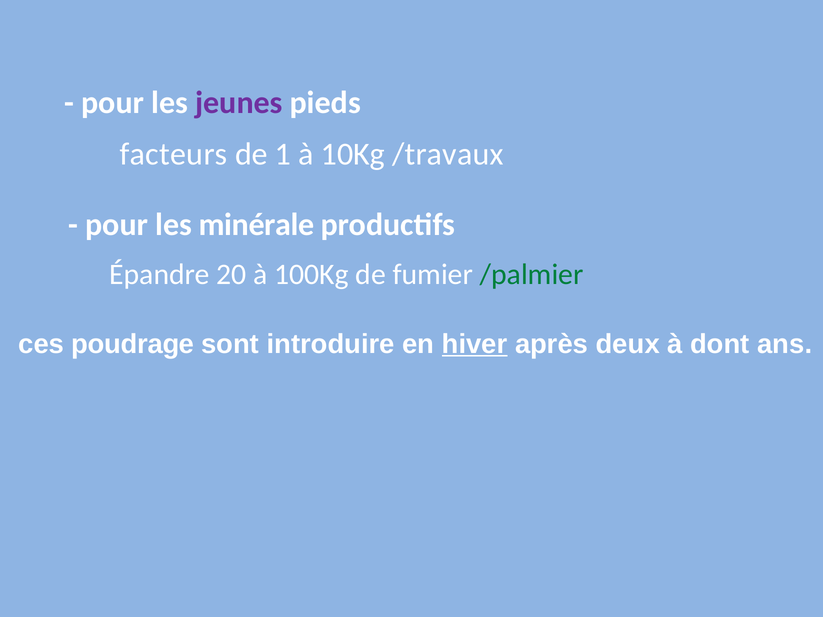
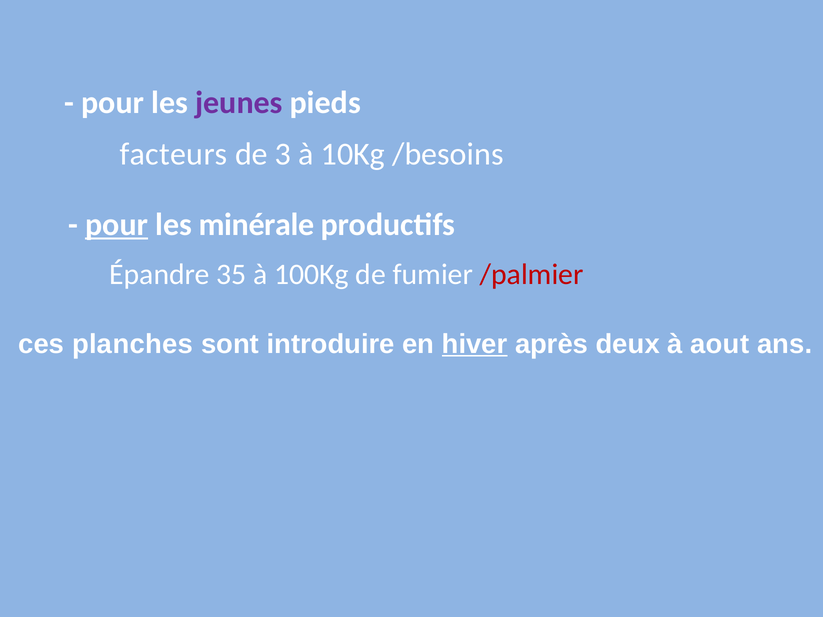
1: 1 -> 3 (283, 154)
/travaux: /travaux -> /besoins (448, 154)
pour underline: none -> present (117, 225)
20: 20 -> 35 (231, 275)
/palmier colour: green -> red (532, 275)
poudrage: poudrage -> planches (132, 344)
dont: dont -> aout (720, 344)
